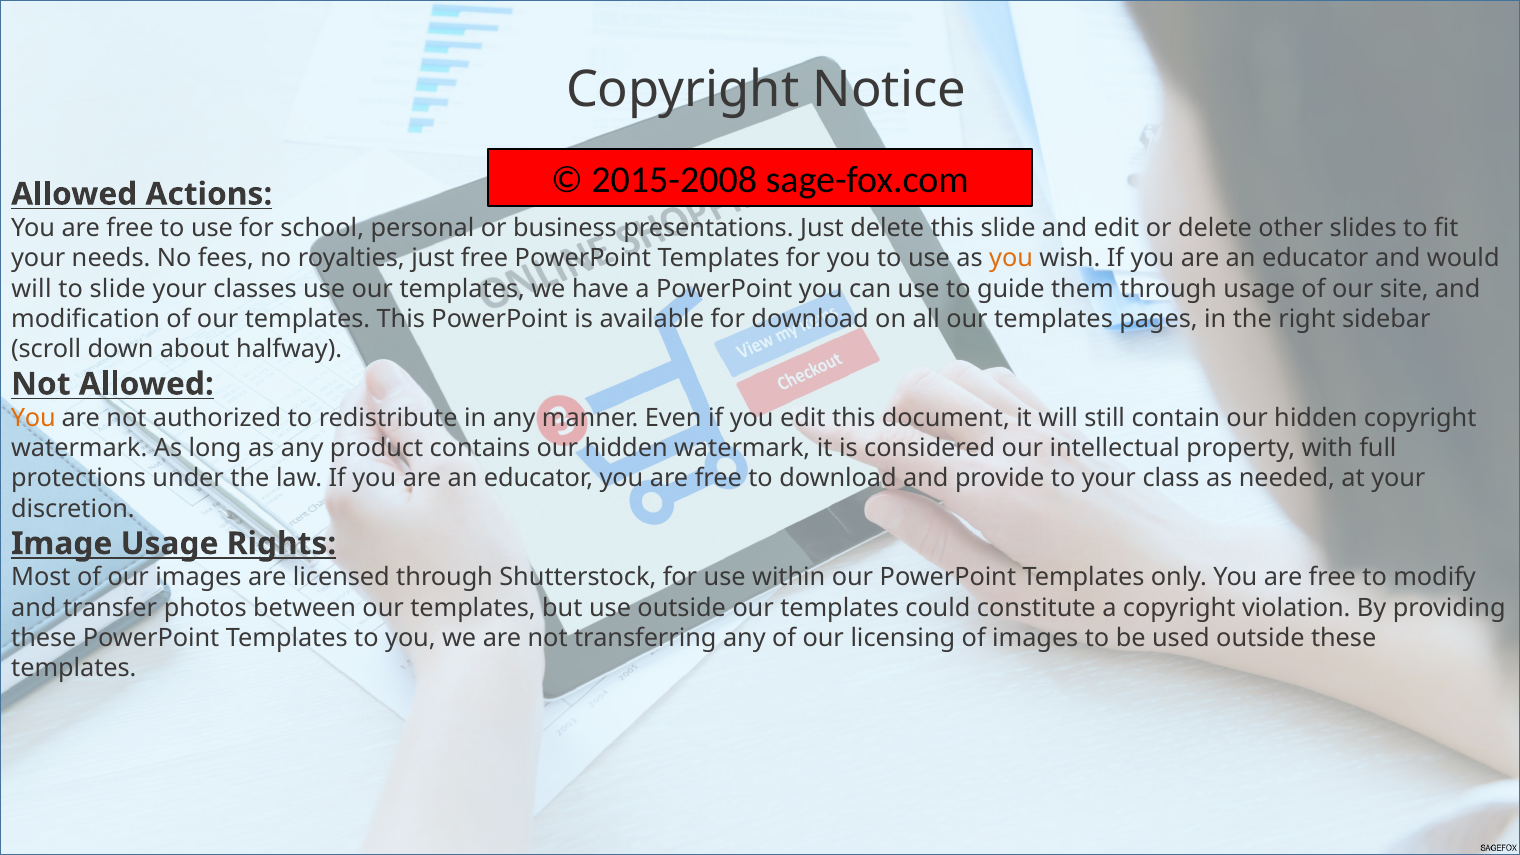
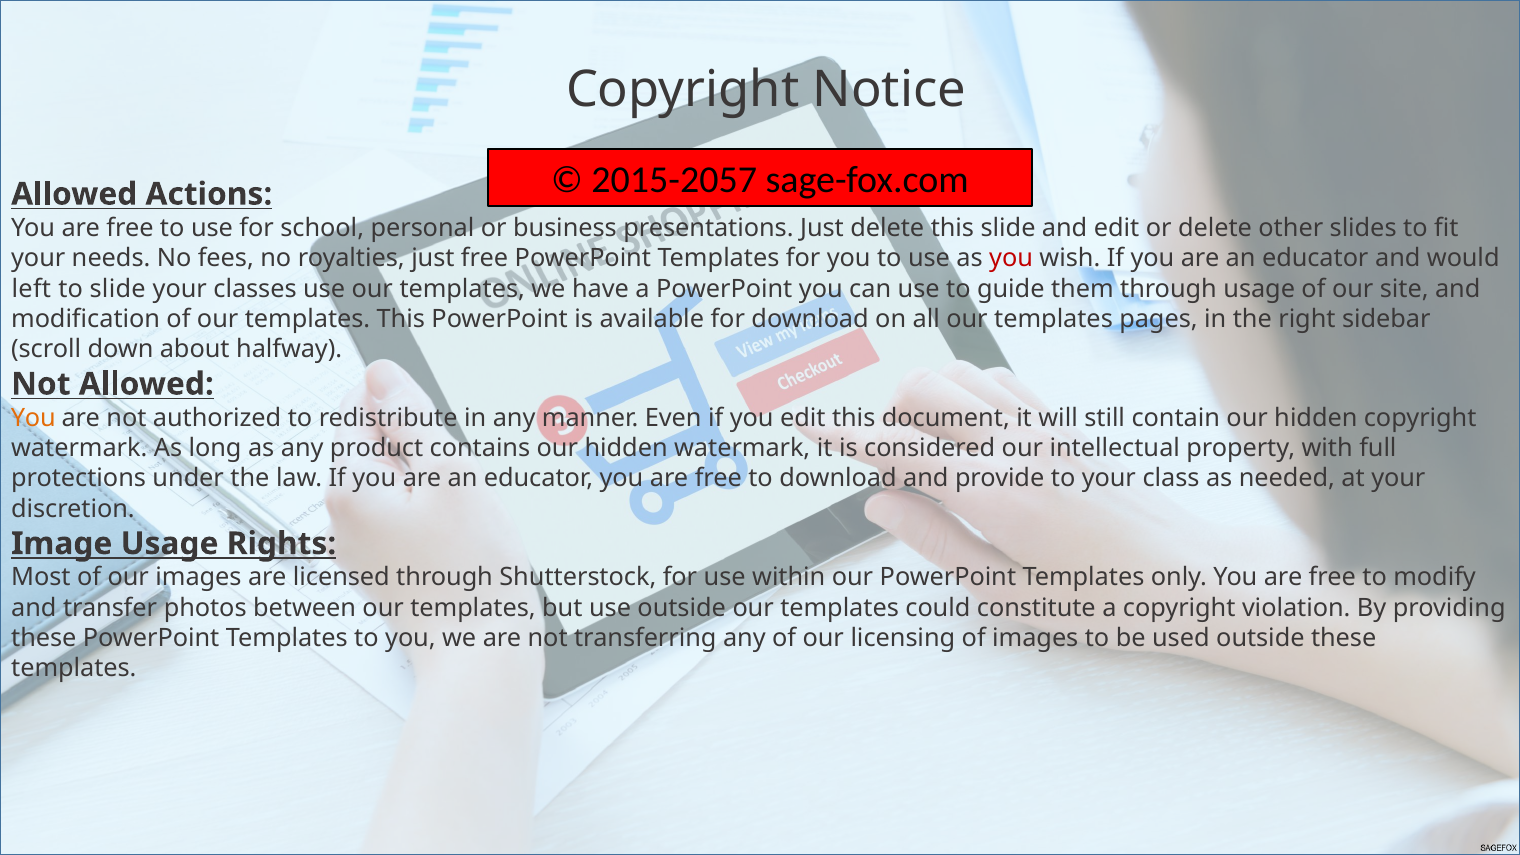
2015-2008: 2015-2008 -> 2015-2057 (674, 180)
you colour: orange -> red (1011, 258)
will: will -> left (31, 289)
